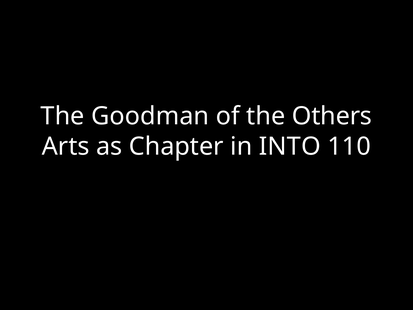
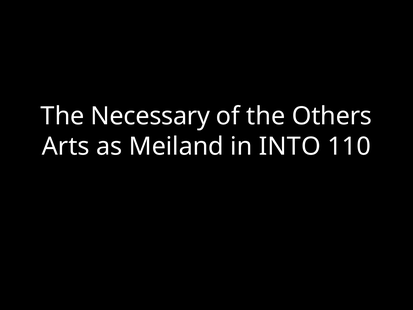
Goodman: Goodman -> Necessary (150, 116)
Chapter: Chapter -> Meiland (176, 146)
